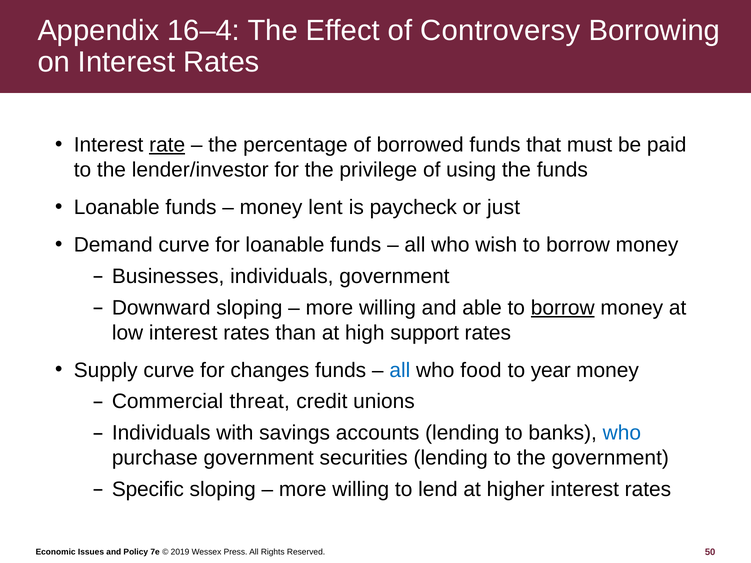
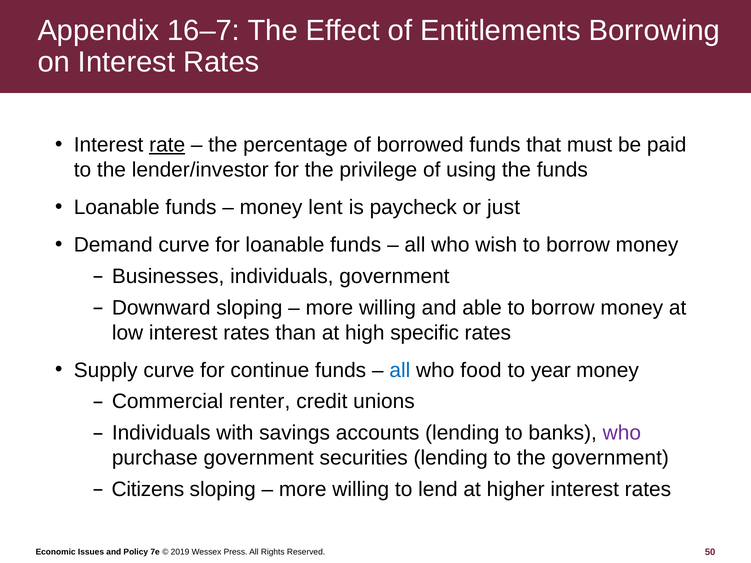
16–4: 16–4 -> 16–7 (204, 31)
Controversy: Controversy -> Entitlements (500, 31)
borrow underline: present -> none (563, 308)
support: support -> specific (425, 333)
changes: changes -> continue (270, 370)
threat: threat -> renter (260, 402)
who colour: blue -> purple (622, 433)
Specific: Specific -> Citizens (148, 490)
